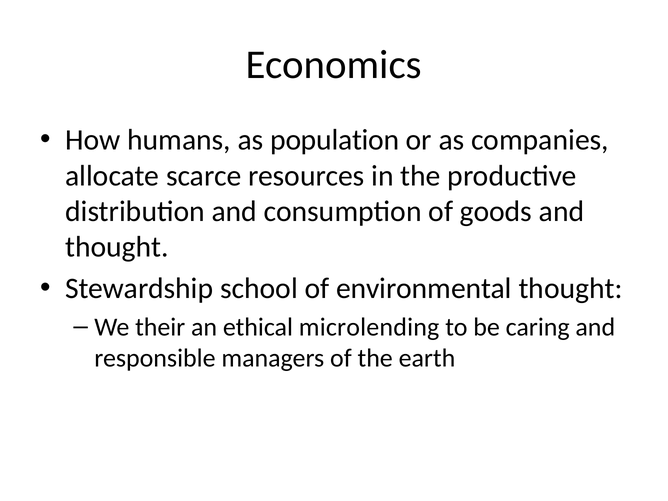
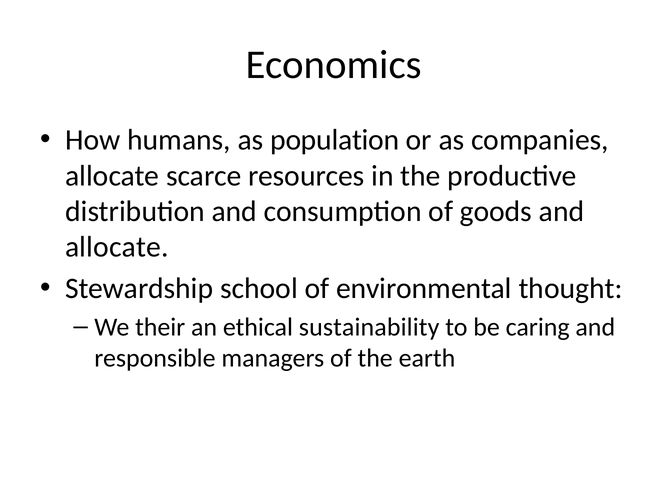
thought: thought -> allocate (117, 247)
microlending: microlending -> sustainability (369, 327)
